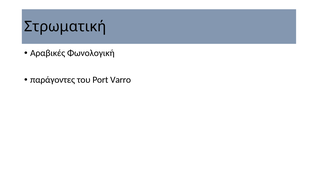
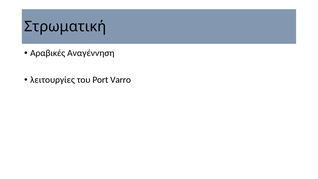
Φωνολογική: Φωνολογική -> Αναγέννηση (91, 53)
παράγοντες: παράγοντες -> λειτουργίες (53, 80)
